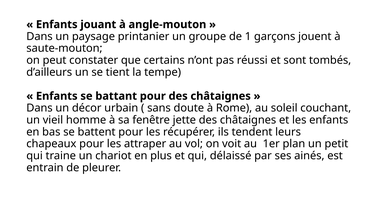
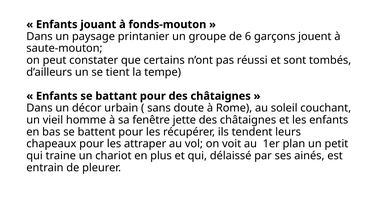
angle-mouton: angle-mouton -> fonds-mouton (167, 24)
1: 1 -> 6 (248, 36)
